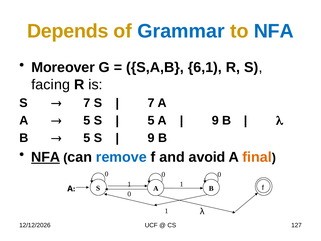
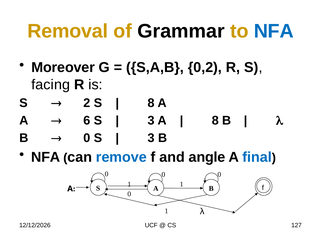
Depends: Depends -> Removal (68, 31)
Grammar colour: blue -> black (181, 31)
6,1: 6,1 -> 0,2 (205, 67)
7: 7 -> 2 (87, 103)
7: 7 -> 8 (151, 103)
5: 5 -> 6 (87, 120)
5: 5 -> 3 (151, 120)
9: 9 -> 8 (215, 120)
5: 5 -> 0 (87, 138)
9: 9 -> 3 (151, 138)
NFA underline: present -> none (46, 157)
avoid: avoid -> angle (207, 157)
final colour: orange -> blue (257, 157)
